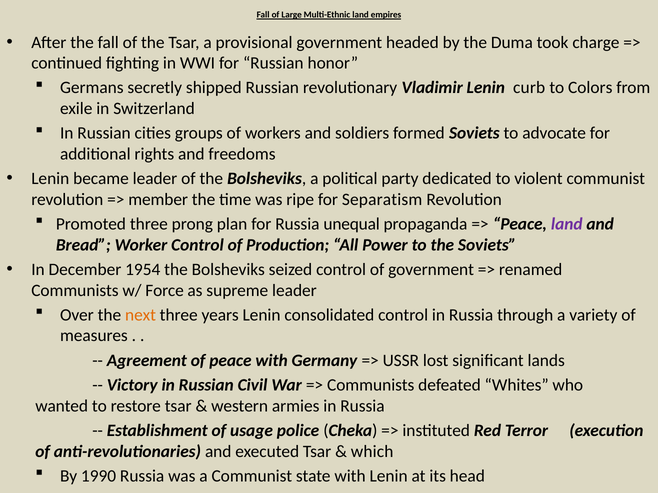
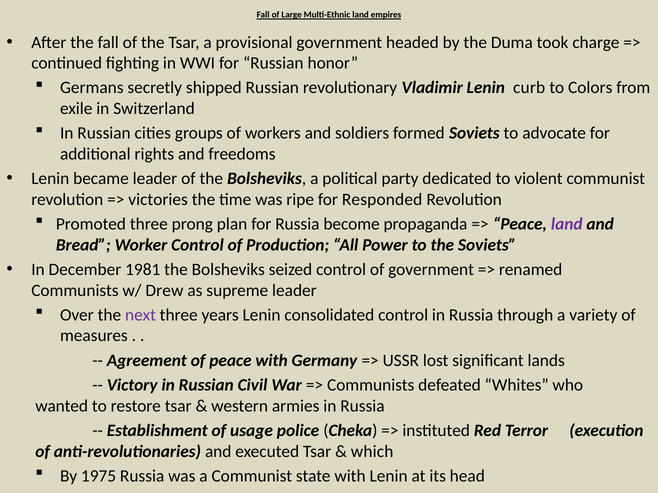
member: member -> victories (158, 200)
Separatism: Separatism -> Responded (382, 200)
unequal: unequal -> become (352, 224)
1954: 1954 -> 1981 (143, 270)
Force: Force -> Drew (164, 291)
next colour: orange -> purple (141, 315)
1990: 1990 -> 1975 (99, 476)
